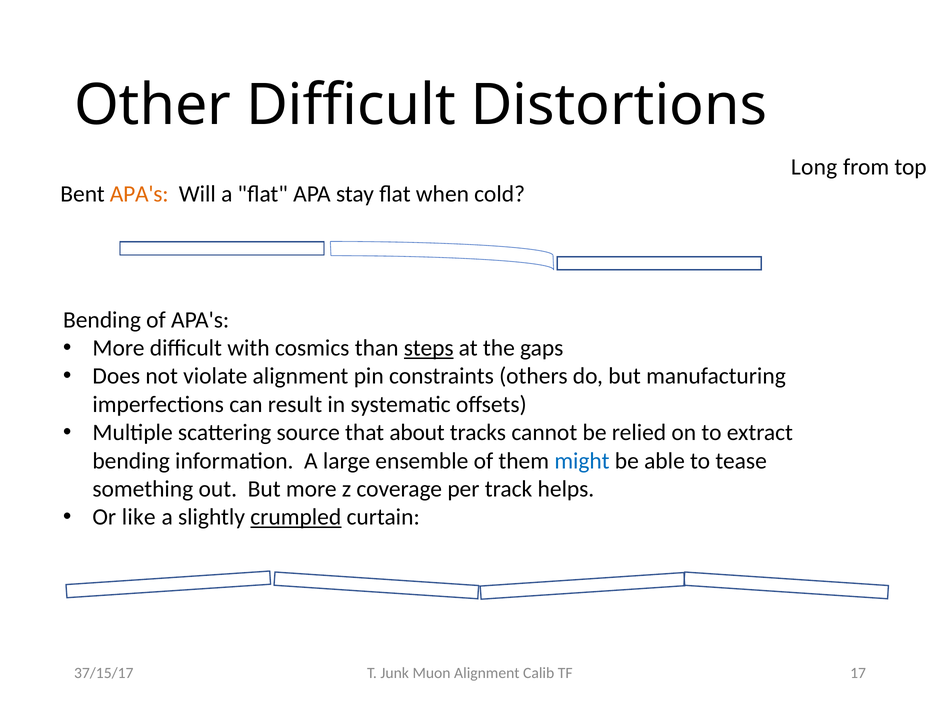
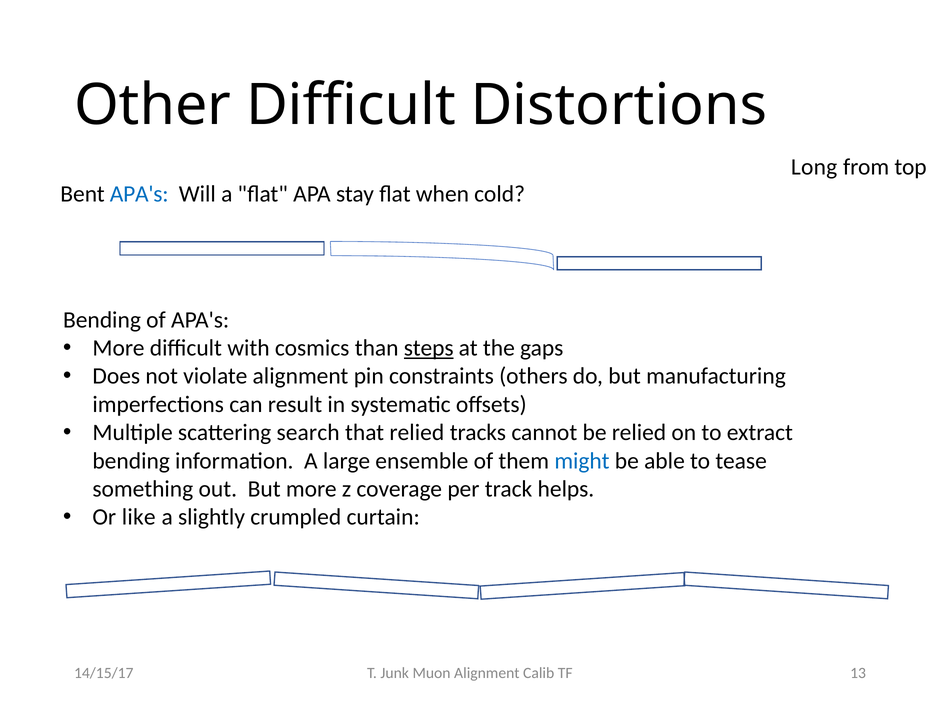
APA's colour: orange -> blue (139, 194)
source: source -> search (308, 433)
that about: about -> relied (417, 433)
crumpled underline: present -> none (296, 517)
17: 17 -> 13 (858, 673)
37/15/17: 37/15/17 -> 14/15/17 (104, 673)
